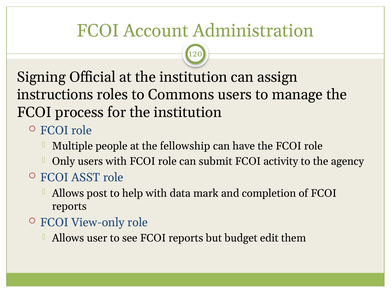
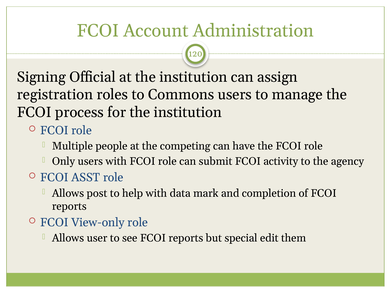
instructions: instructions -> registration (55, 95)
fellowship: fellowship -> competing (185, 146)
budget: budget -> special (241, 238)
